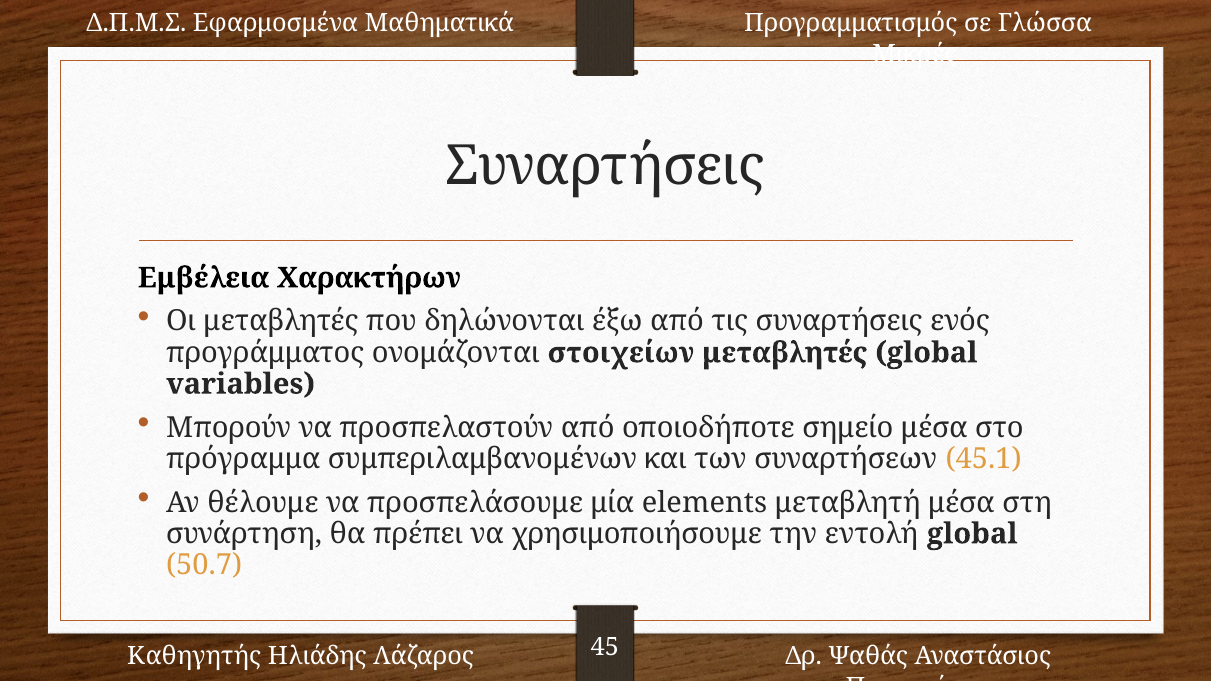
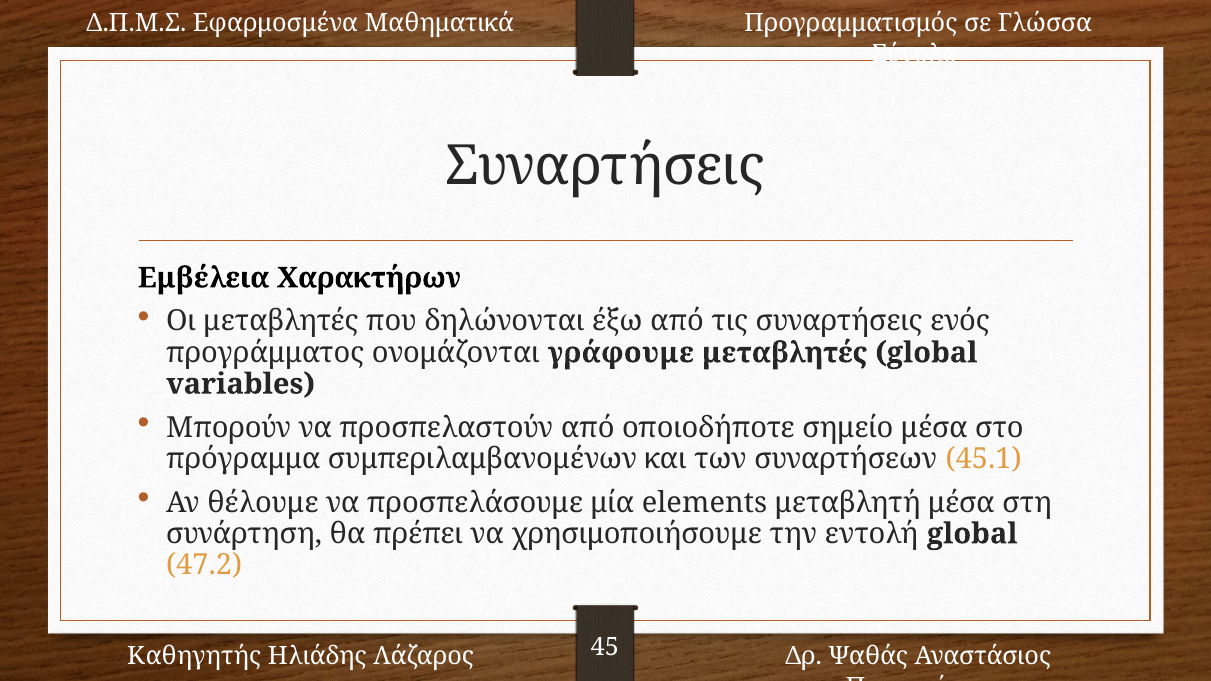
Μικρές: Μικρές -> Σύνολο (915, 54)
στοιχείων: στοιχείων -> γράφουμε (621, 353)
50.7: 50.7 -> 47.2 (204, 565)
